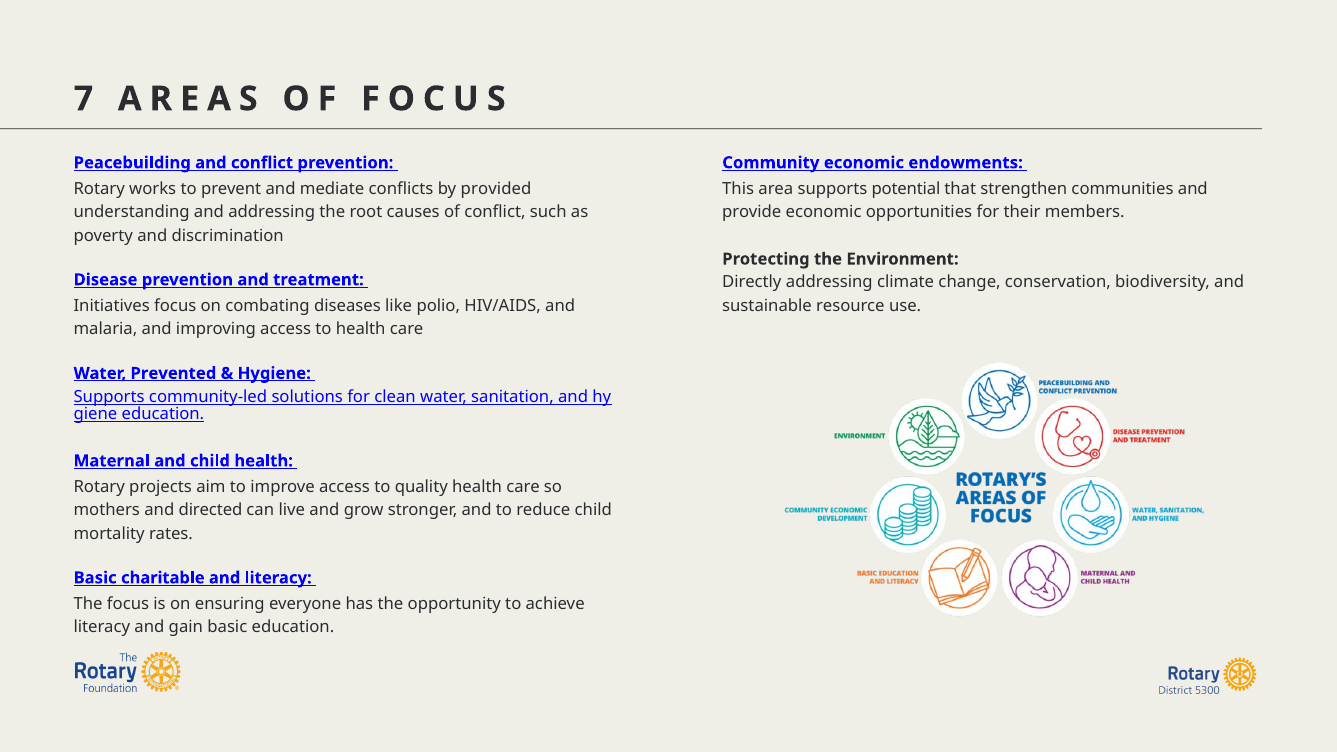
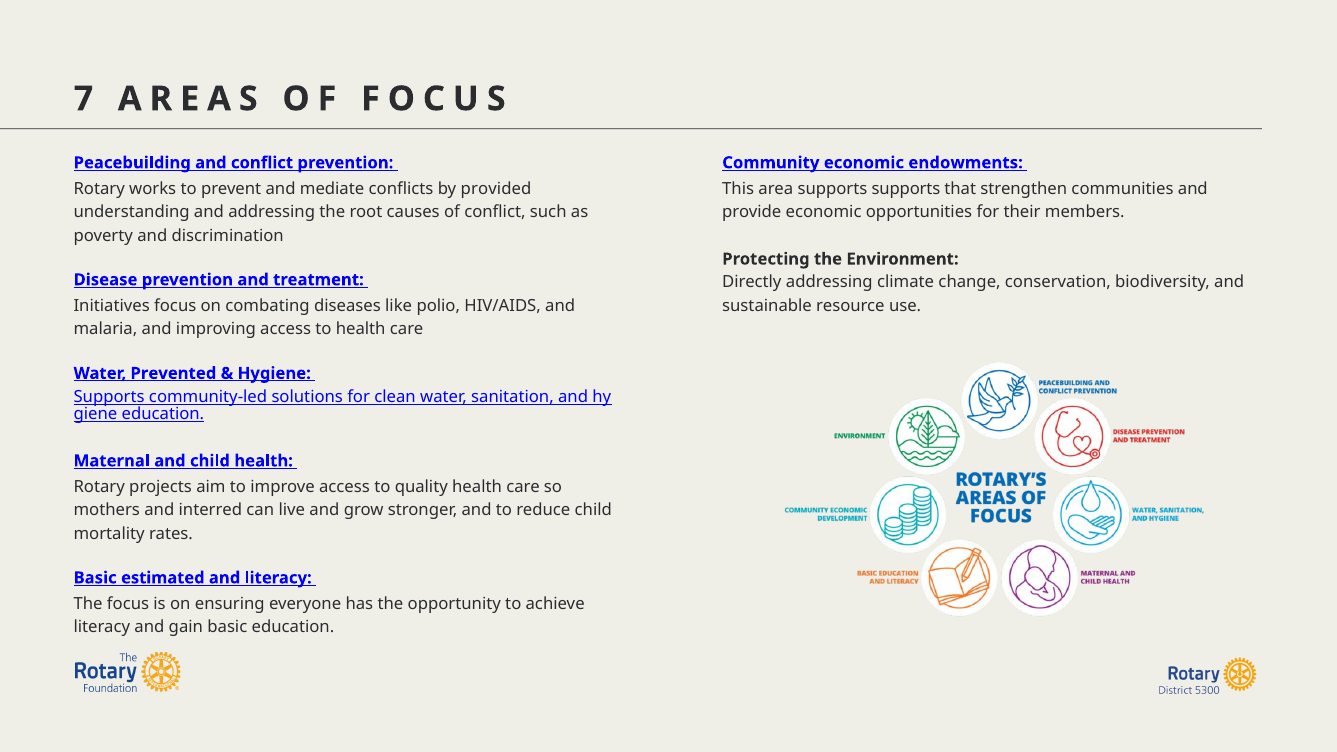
supports potential: potential -> supports (906, 189)
directed: directed -> interred (210, 510)
charitable: charitable -> estimated (163, 578)
